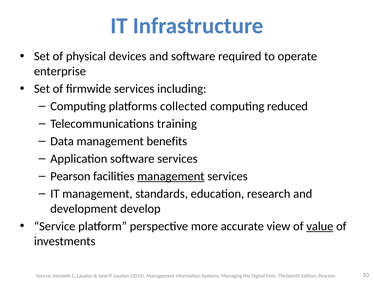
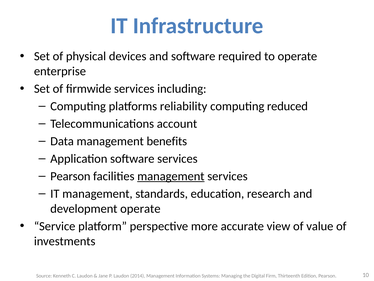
collected: collected -> reliability (184, 106)
training: training -> account (177, 124)
development develop: develop -> operate (140, 208)
value underline: present -> none (320, 226)
